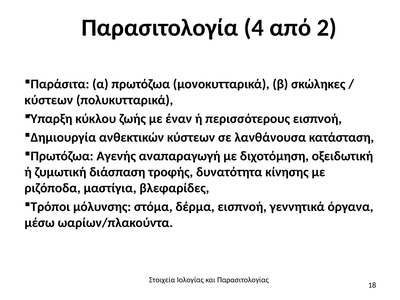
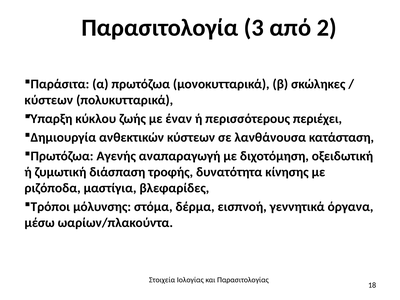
4: 4 -> 3 (254, 28)
περισσότερους εισπνοή: εισπνοή -> περιέχει (317, 119)
